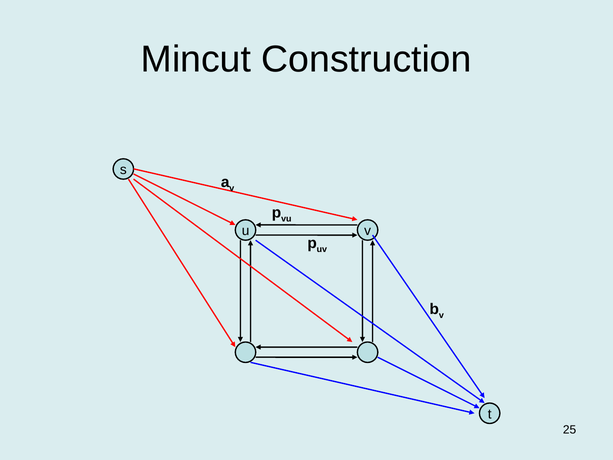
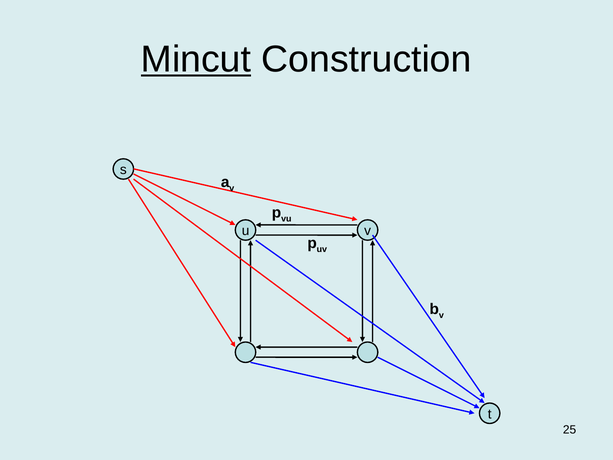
Mincut underline: none -> present (196, 59)
